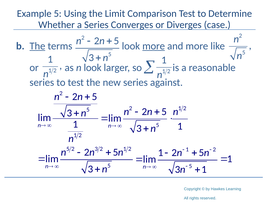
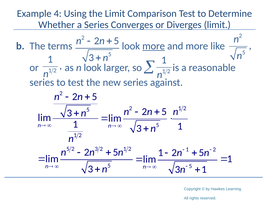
Example 5: 5 -> 4 (58, 13)
Diverges case: case -> limit (217, 25)
The underline: present -> none (37, 46)
